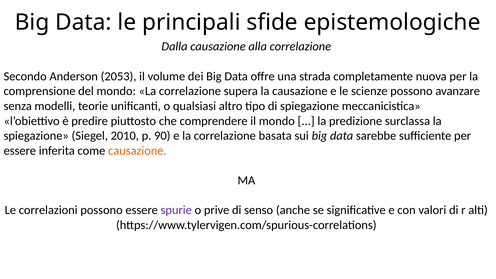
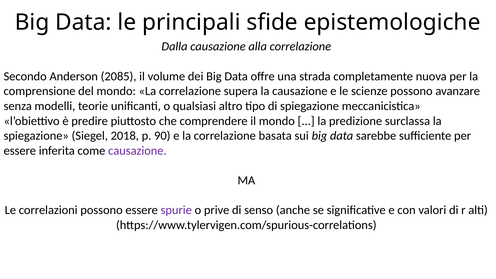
2053: 2053 -> 2085 (119, 76)
2010: 2010 -> 2018 (125, 136)
causazione colour: orange -> purple (137, 151)
